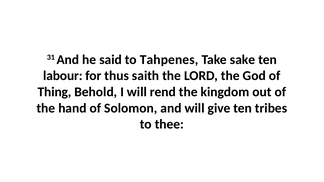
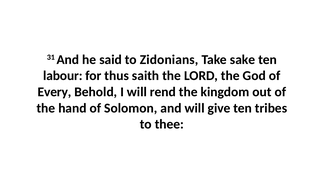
Tahpenes: Tahpenes -> Zidonians (169, 60)
Thing: Thing -> Every (55, 92)
